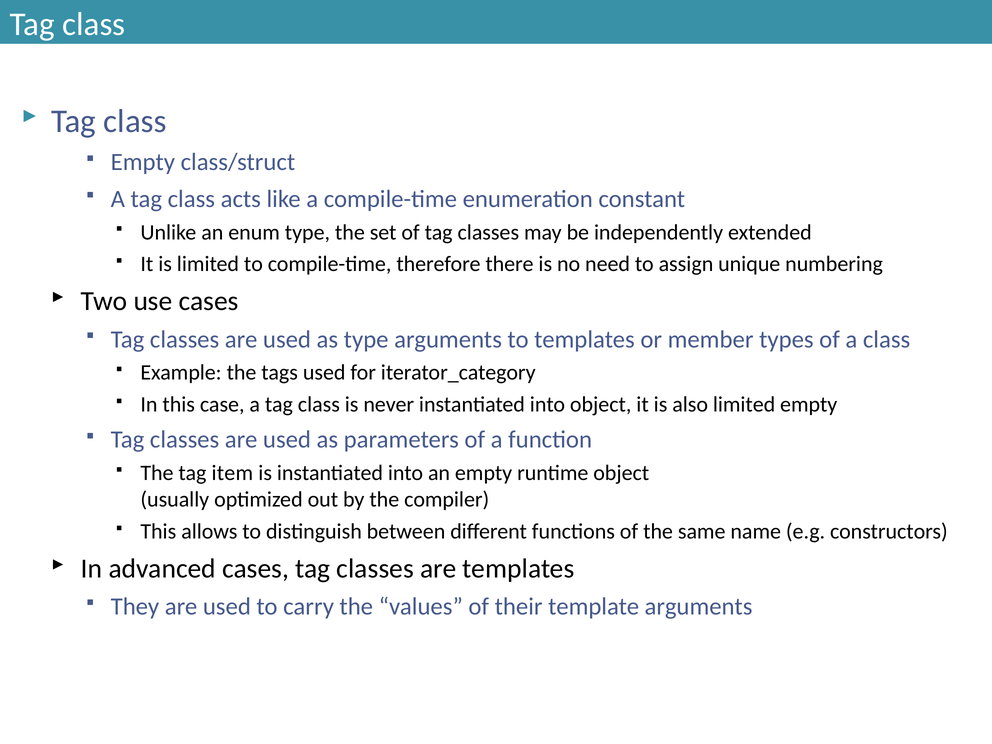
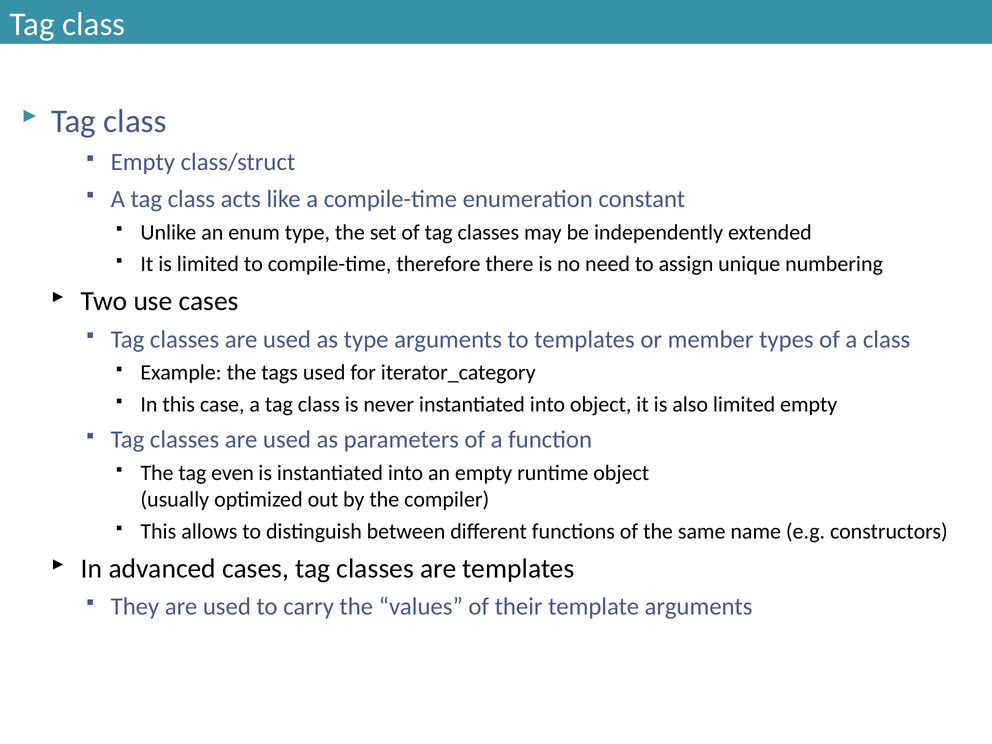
item: item -> even (233, 473)
